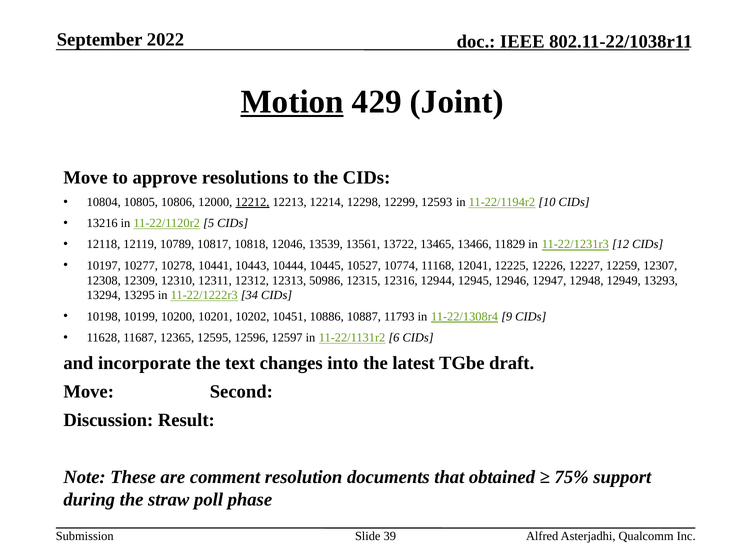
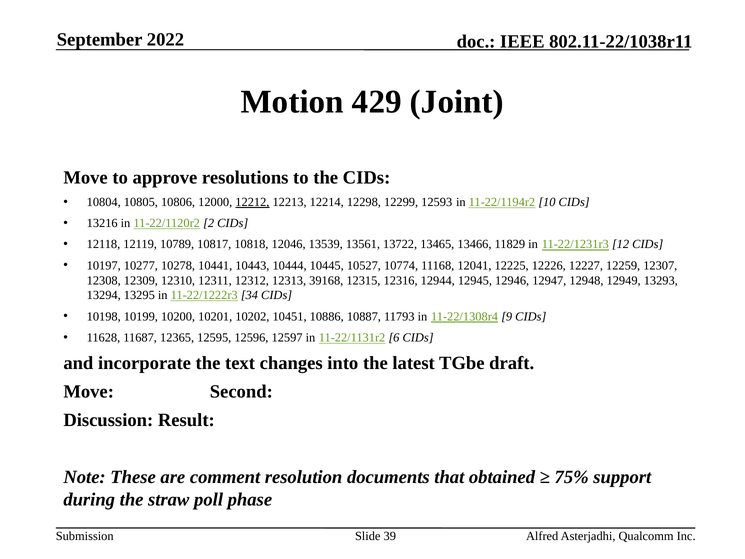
Motion underline: present -> none (292, 102)
5: 5 -> 2 (209, 223)
50986: 50986 -> 39168 (326, 280)
